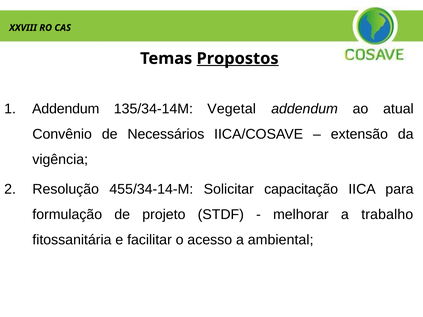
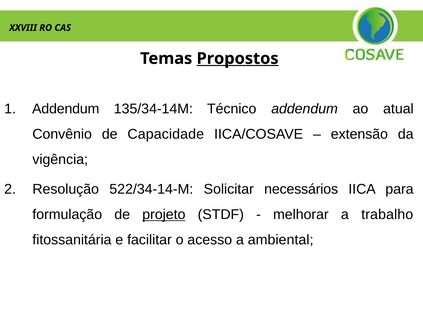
Vegetal: Vegetal -> Técnico (232, 109)
Necessários: Necessários -> Capacidade (166, 134)
455/34-14-M: 455/34-14-M -> 522/34-14-M (151, 189)
capacitação: capacitação -> necessários (301, 189)
projeto underline: none -> present (164, 215)
